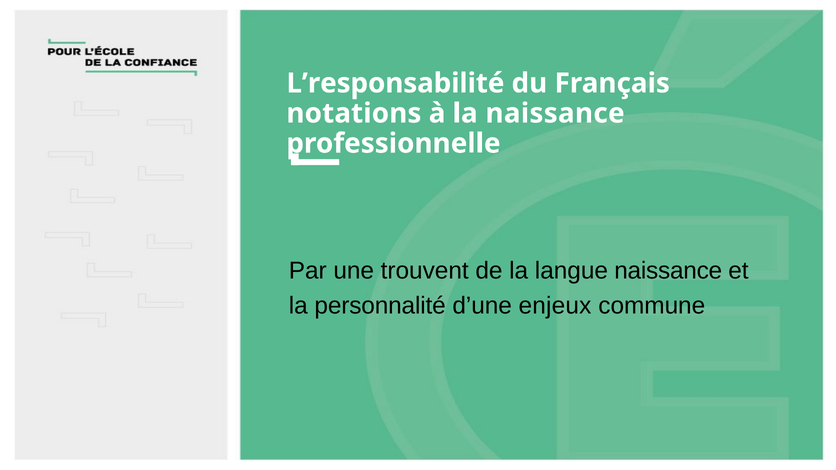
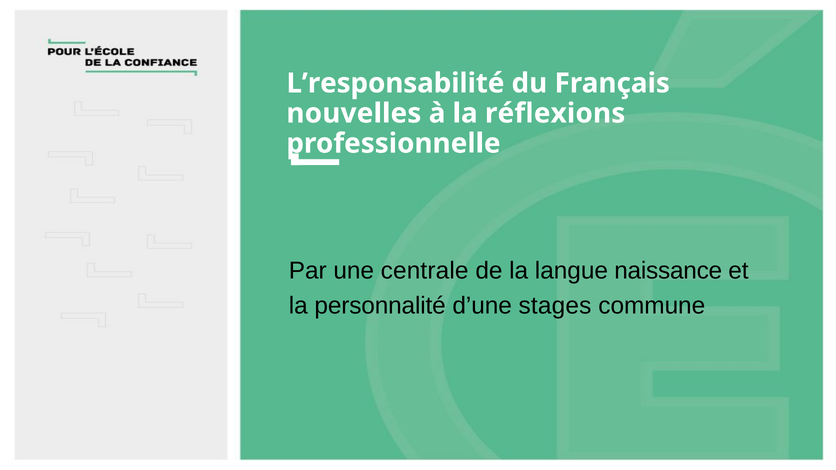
notations: notations -> nouvelles (354, 113)
la naissance: naissance -> réflexions (555, 113)
trouvent: trouvent -> centrale (425, 271)
enjeux: enjeux -> stages (555, 306)
